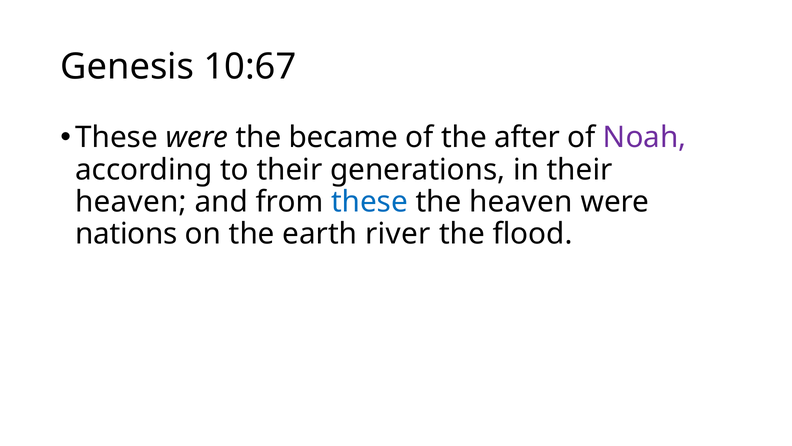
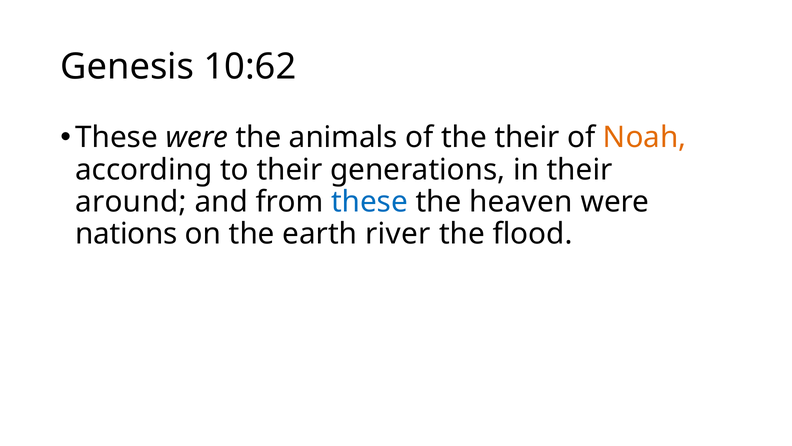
10:67: 10:67 -> 10:62 (250, 67)
became: became -> animals (343, 137)
the after: after -> their (527, 137)
Noah colour: purple -> orange (645, 137)
heaven: heaven -> around (131, 202)
